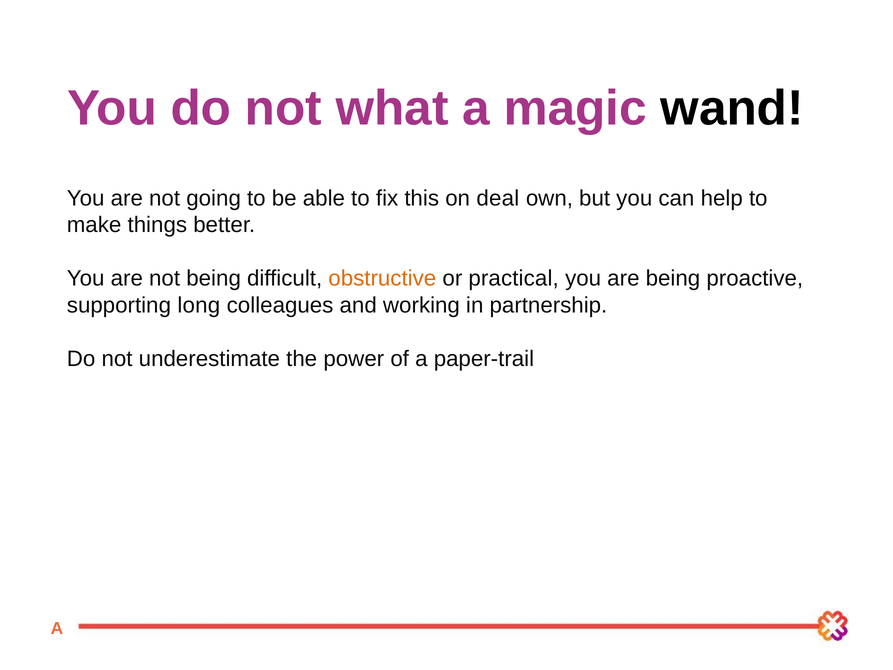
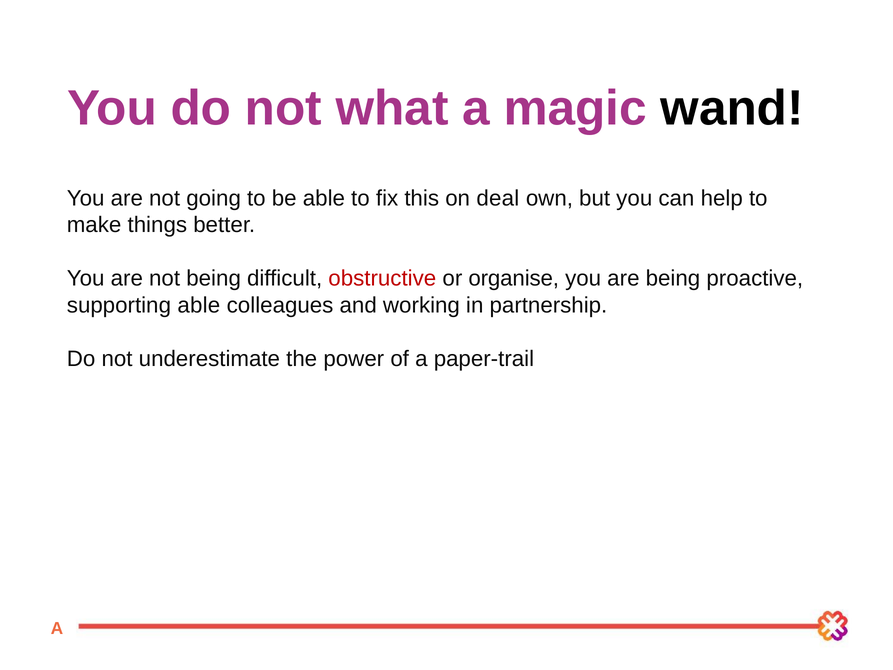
obstructive colour: orange -> red (382, 278)
practical: practical -> organise (514, 278)
supporting long: long -> able (199, 305)
